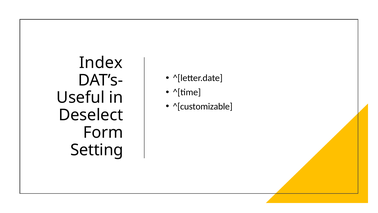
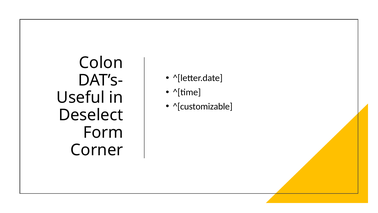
Index: Index -> Colon (101, 63)
Setting: Setting -> Corner (97, 150)
